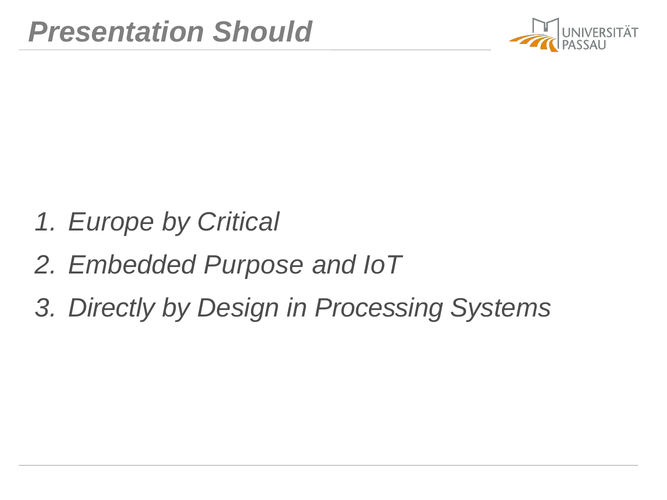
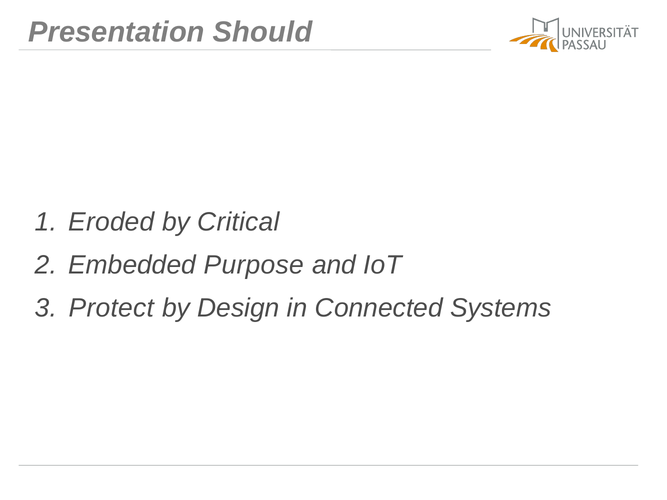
Europe: Europe -> Eroded (111, 222)
Directly: Directly -> Protect (111, 308)
Processing: Processing -> Connected (379, 308)
